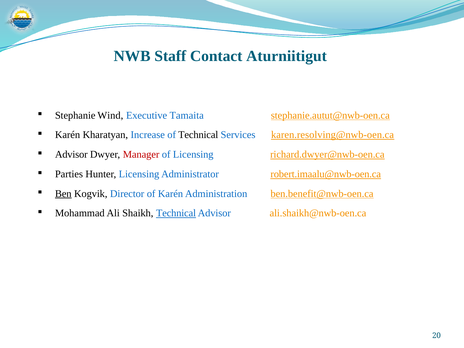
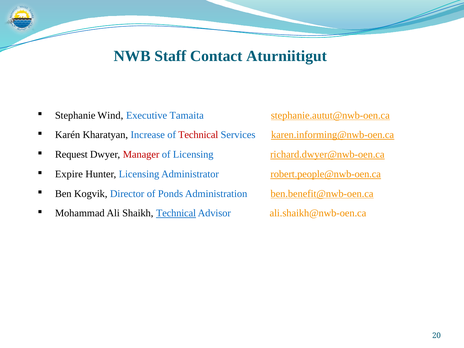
Technical colour: black -> red (198, 135)
karen.resolving@nwb-oen.ca: karen.resolving@nwb-oen.ca -> karen.informing@nwb-oen.ca (333, 135)
Advisor: Advisor -> Request (71, 154)
Parties: Parties -> Expire (69, 174)
robert.imaalu@nwb-oen.ca: robert.imaalu@nwb-oen.ca -> robert.people@nwb-oen.ca (326, 174)
Ben underline: present -> none (63, 194)
of Karén: Karén -> Ponds (171, 194)
